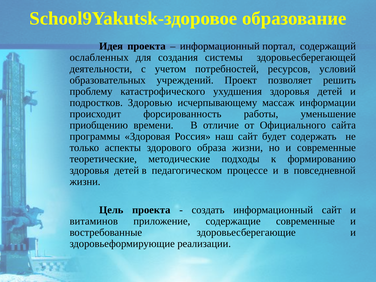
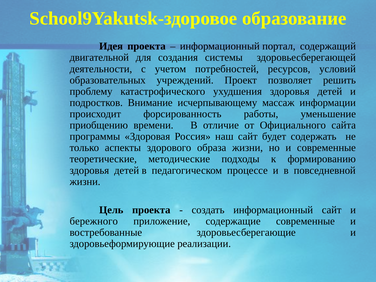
ослабленных: ослабленных -> двигательной (99, 58)
Здоровью: Здоровью -> Внимание (150, 103)
витаминов: витаминов -> бережного (94, 221)
